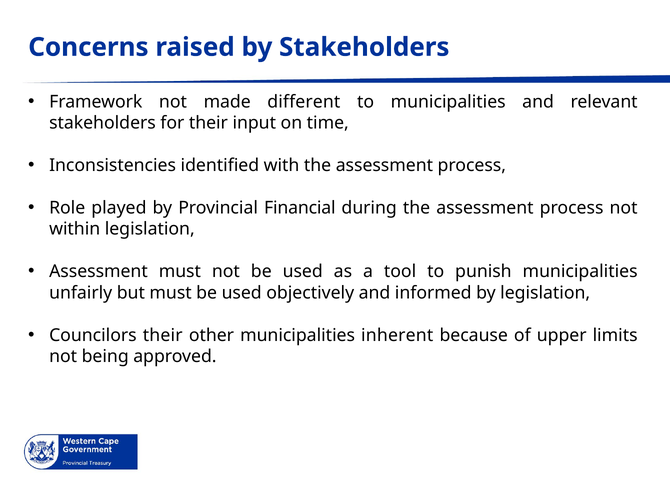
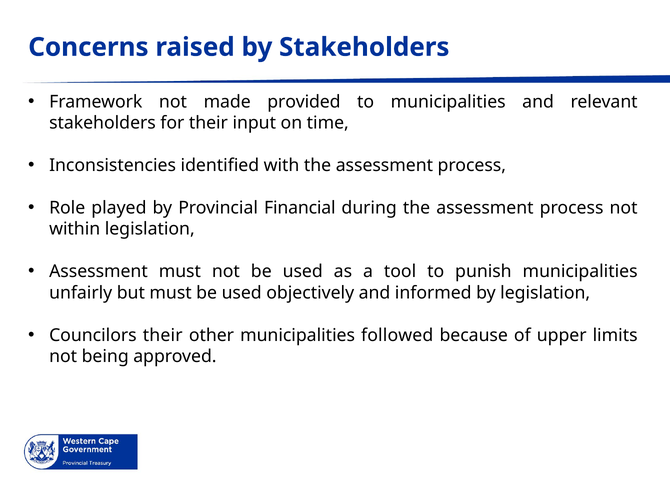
different: different -> provided (304, 102)
inherent: inherent -> followed (397, 335)
